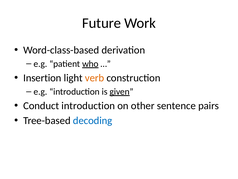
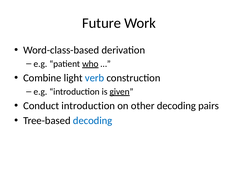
Insertion: Insertion -> Combine (42, 78)
verb colour: orange -> blue (95, 78)
other sentence: sentence -> decoding (176, 105)
